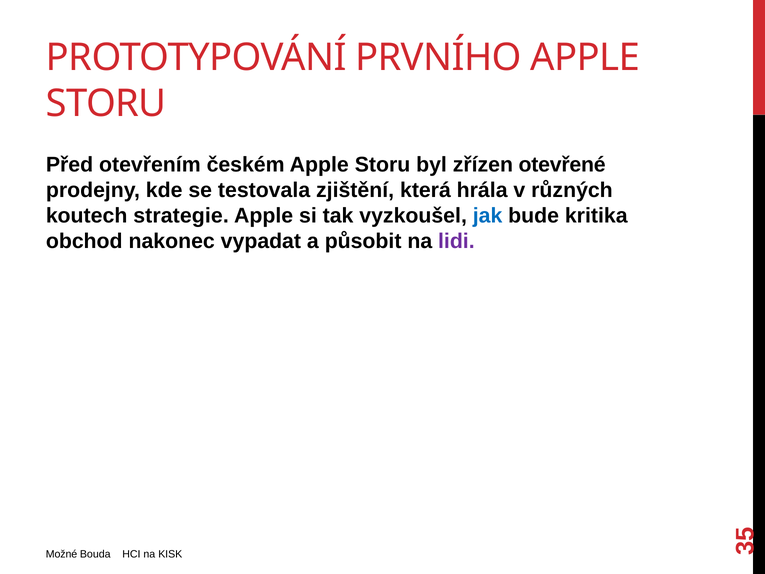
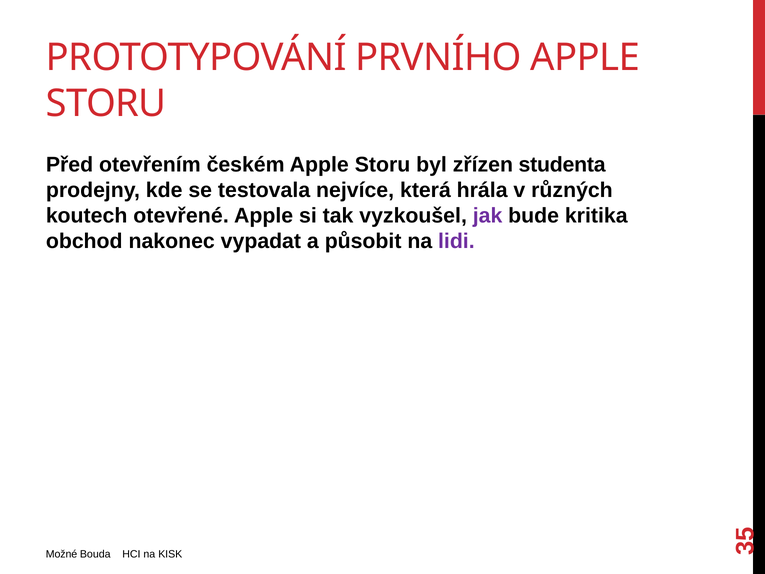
otevřené: otevřené -> studenta (562, 165)
zjištění: zjištění -> nejvíce (355, 190)
strategie: strategie -> otevřené (181, 216)
jak colour: blue -> purple (488, 216)
